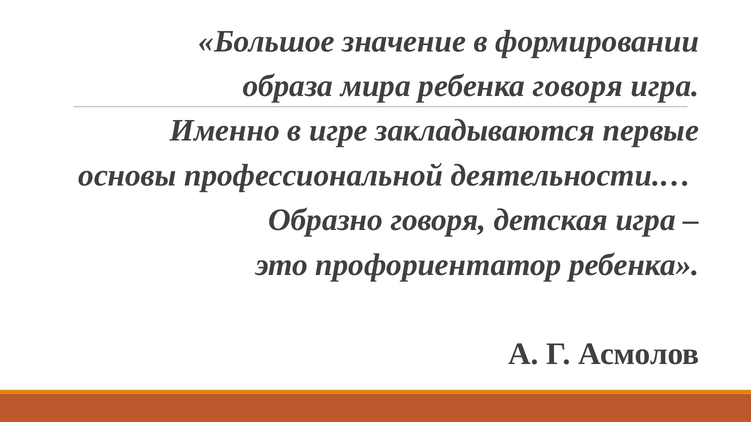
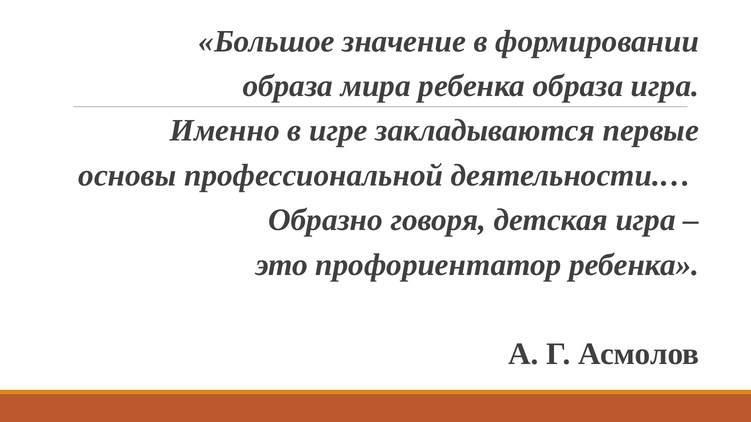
ребенка говоря: говоря -> образа (578, 86)
